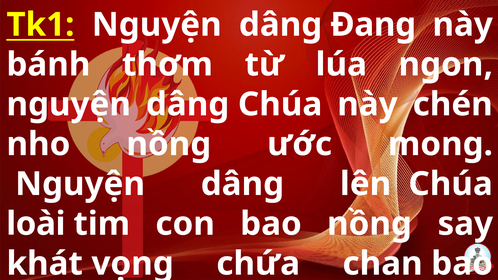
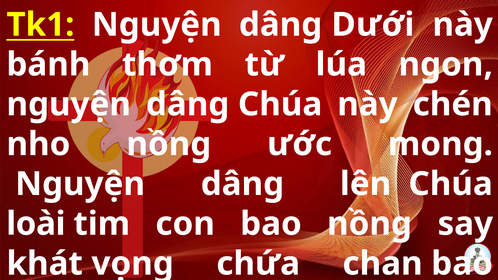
Đang: Đang -> Dưới (373, 25)
